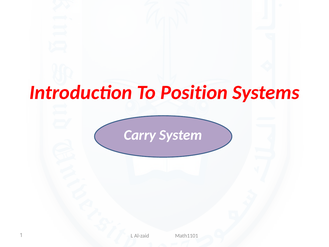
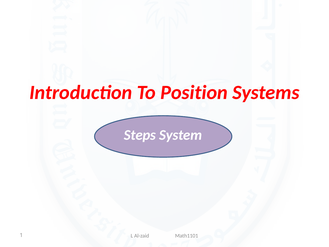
Carry: Carry -> Steps (140, 135)
